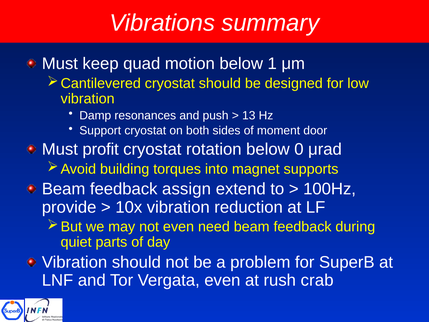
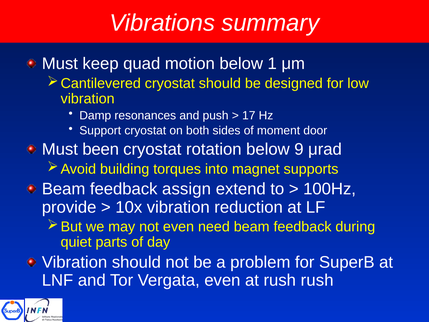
13: 13 -> 17 (249, 115)
profit: profit -> been (101, 149)
0: 0 -> 9 (299, 149)
rush crab: crab -> rush (317, 280)
